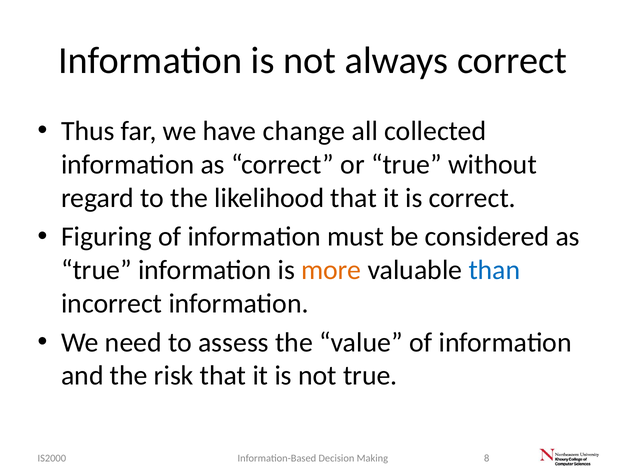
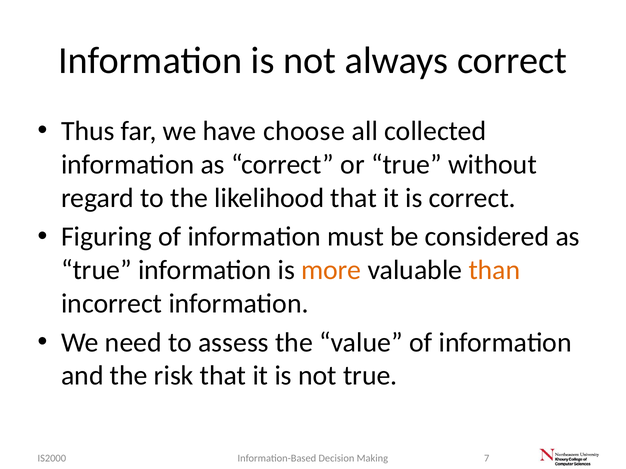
change: change -> choose (304, 131)
than colour: blue -> orange (494, 270)
8: 8 -> 7 (487, 459)
